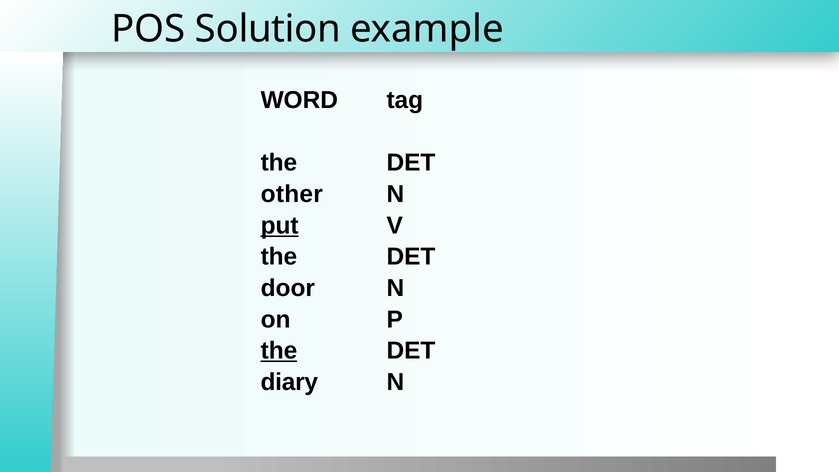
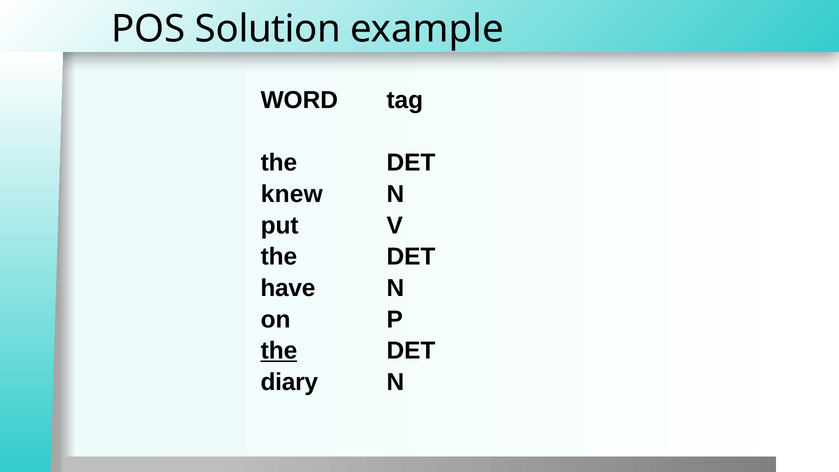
other: other -> knew (292, 194)
put underline: present -> none (280, 226)
door: door -> have (288, 288)
